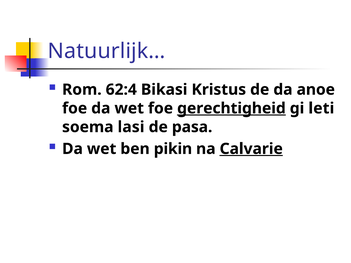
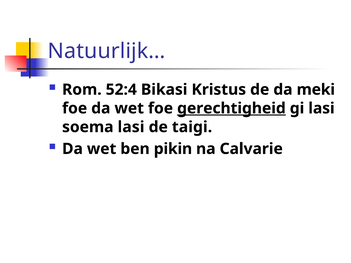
62:4: 62:4 -> 52:4 (121, 90)
anoe: anoe -> meki (316, 90)
gi leti: leti -> lasi (321, 108)
pasa: pasa -> taigi (192, 127)
Calvarie underline: present -> none (251, 149)
